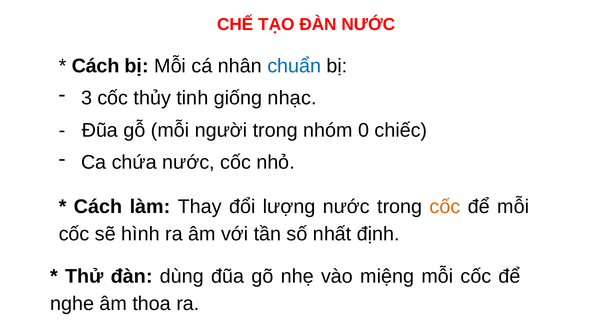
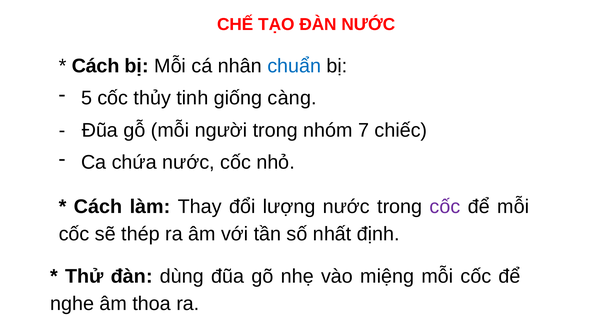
3: 3 -> 5 (86, 98)
nhạc: nhạc -> càng (292, 98)
0: 0 -> 7 (364, 130)
cốc colour: orange -> purple (445, 207)
hình: hình -> thép (140, 234)
